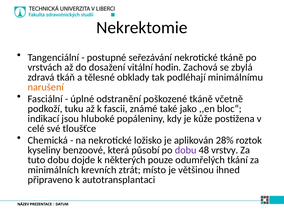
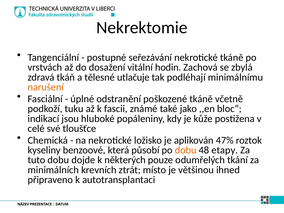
obklady: obklady -> utlačuje (133, 77)
28%: 28% -> 47% (225, 140)
dobu colour: purple -> orange (186, 150)
vrstvy: vrstvy -> etapy (225, 150)
